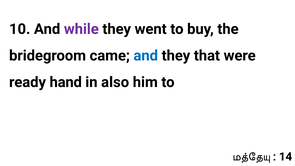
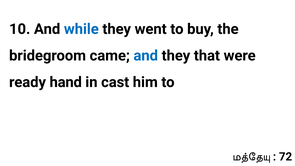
while colour: purple -> blue (81, 29)
also: also -> cast (115, 82)
14: 14 -> 72 (286, 157)
